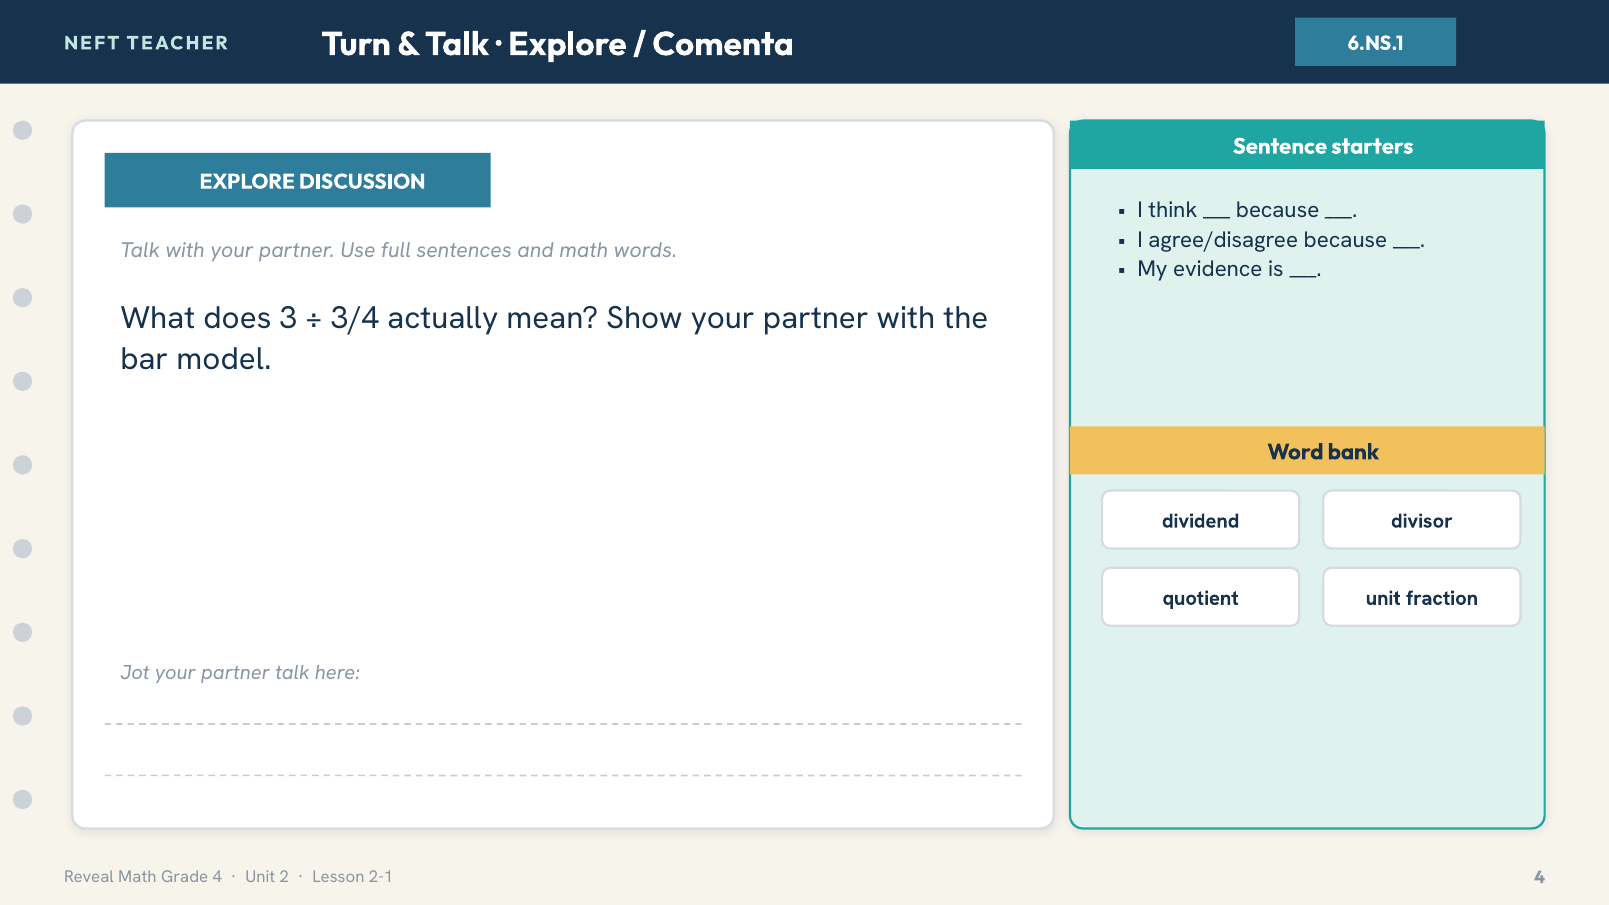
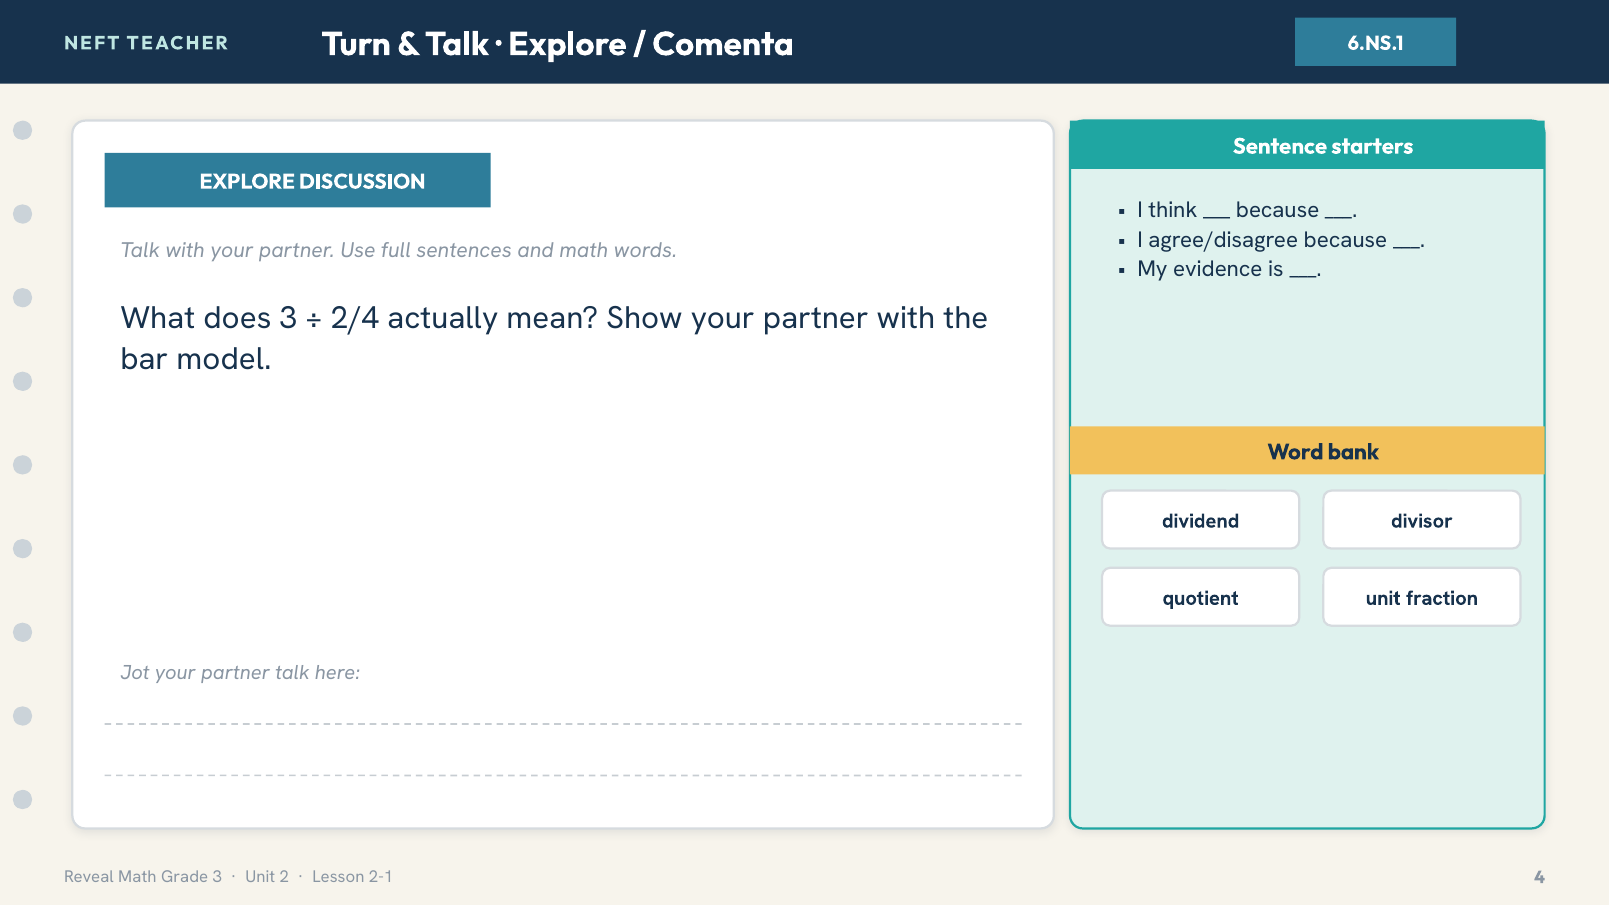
3/4: 3/4 -> 2/4 (355, 318)
Grade 4: 4 -> 3 (217, 877)
